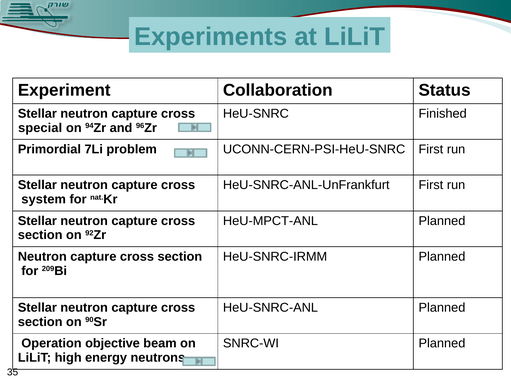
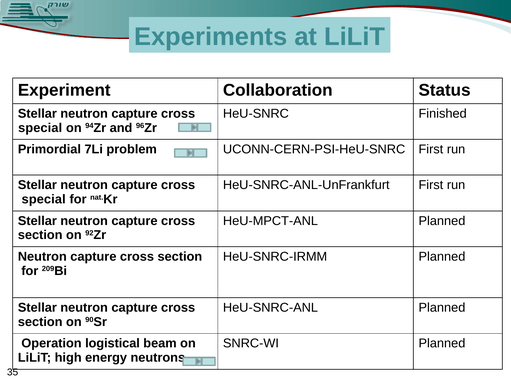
system: system -> special (44, 199)
objective: objective -> logistical (113, 344)
